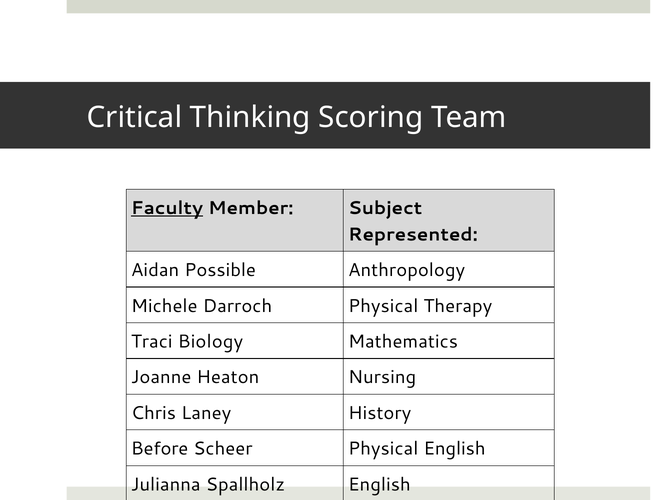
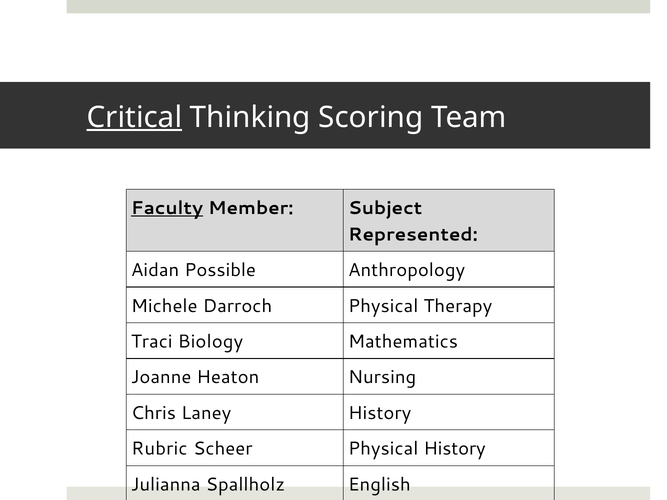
Critical underline: none -> present (134, 117)
Before: Before -> Rubric (159, 449)
Physical English: English -> History (455, 449)
